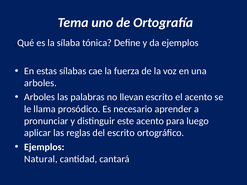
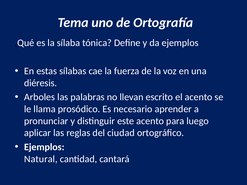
arboles: arboles -> diéresis (41, 83)
del escrito: escrito -> ciudad (121, 133)
